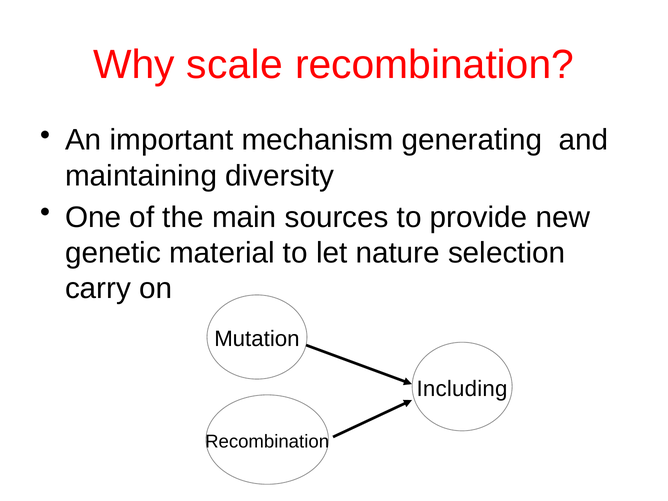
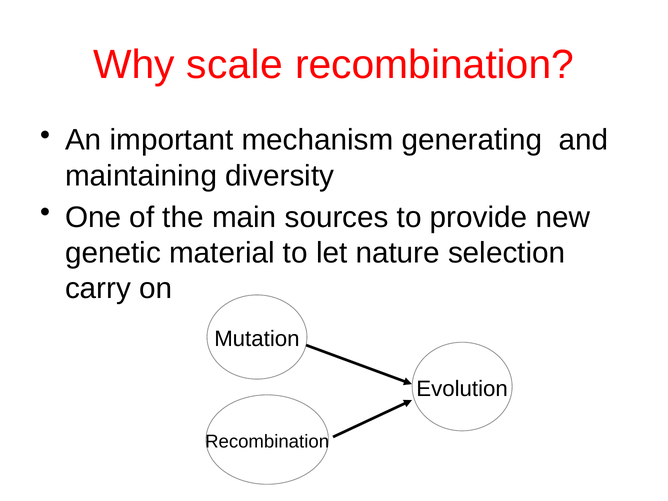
Including: Including -> Evolution (462, 389)
